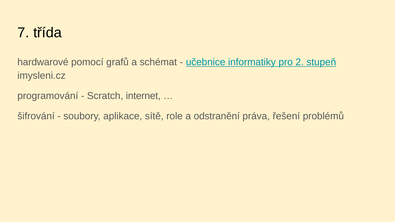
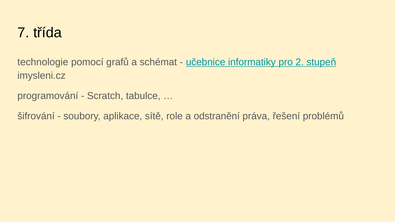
hardwarové: hardwarové -> technologie (43, 62)
internet: internet -> tabulce (143, 96)
